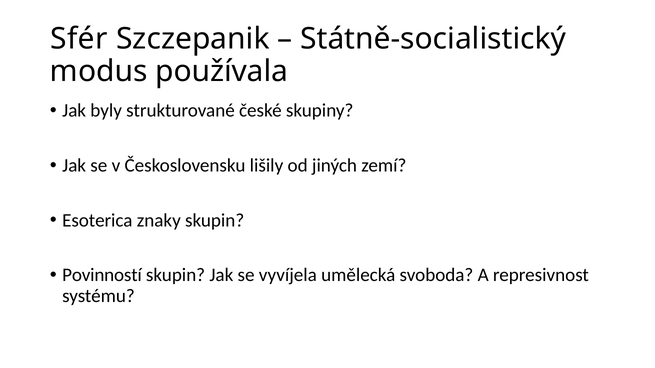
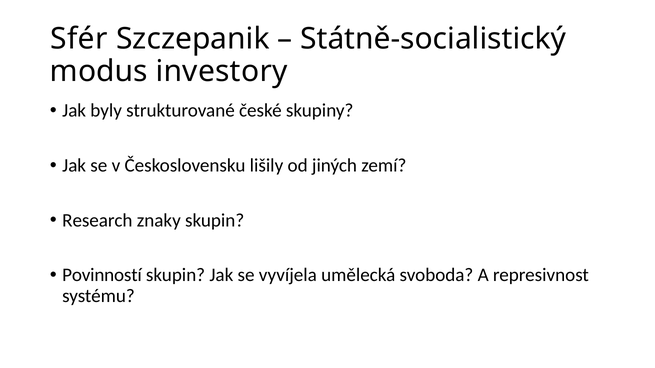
používala: používala -> investory (222, 71)
Esoterica: Esoterica -> Research (97, 221)
